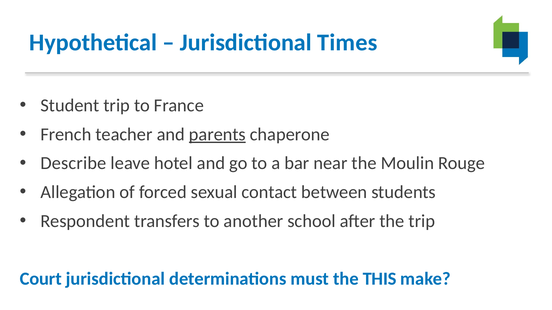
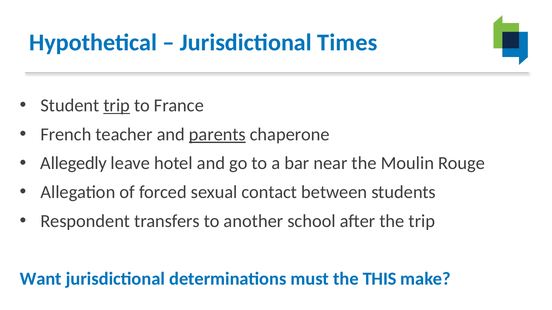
trip underline: none -> present (117, 106)
Describe: Describe -> Allegedly (74, 164)
Court: Court -> Want (41, 279)
